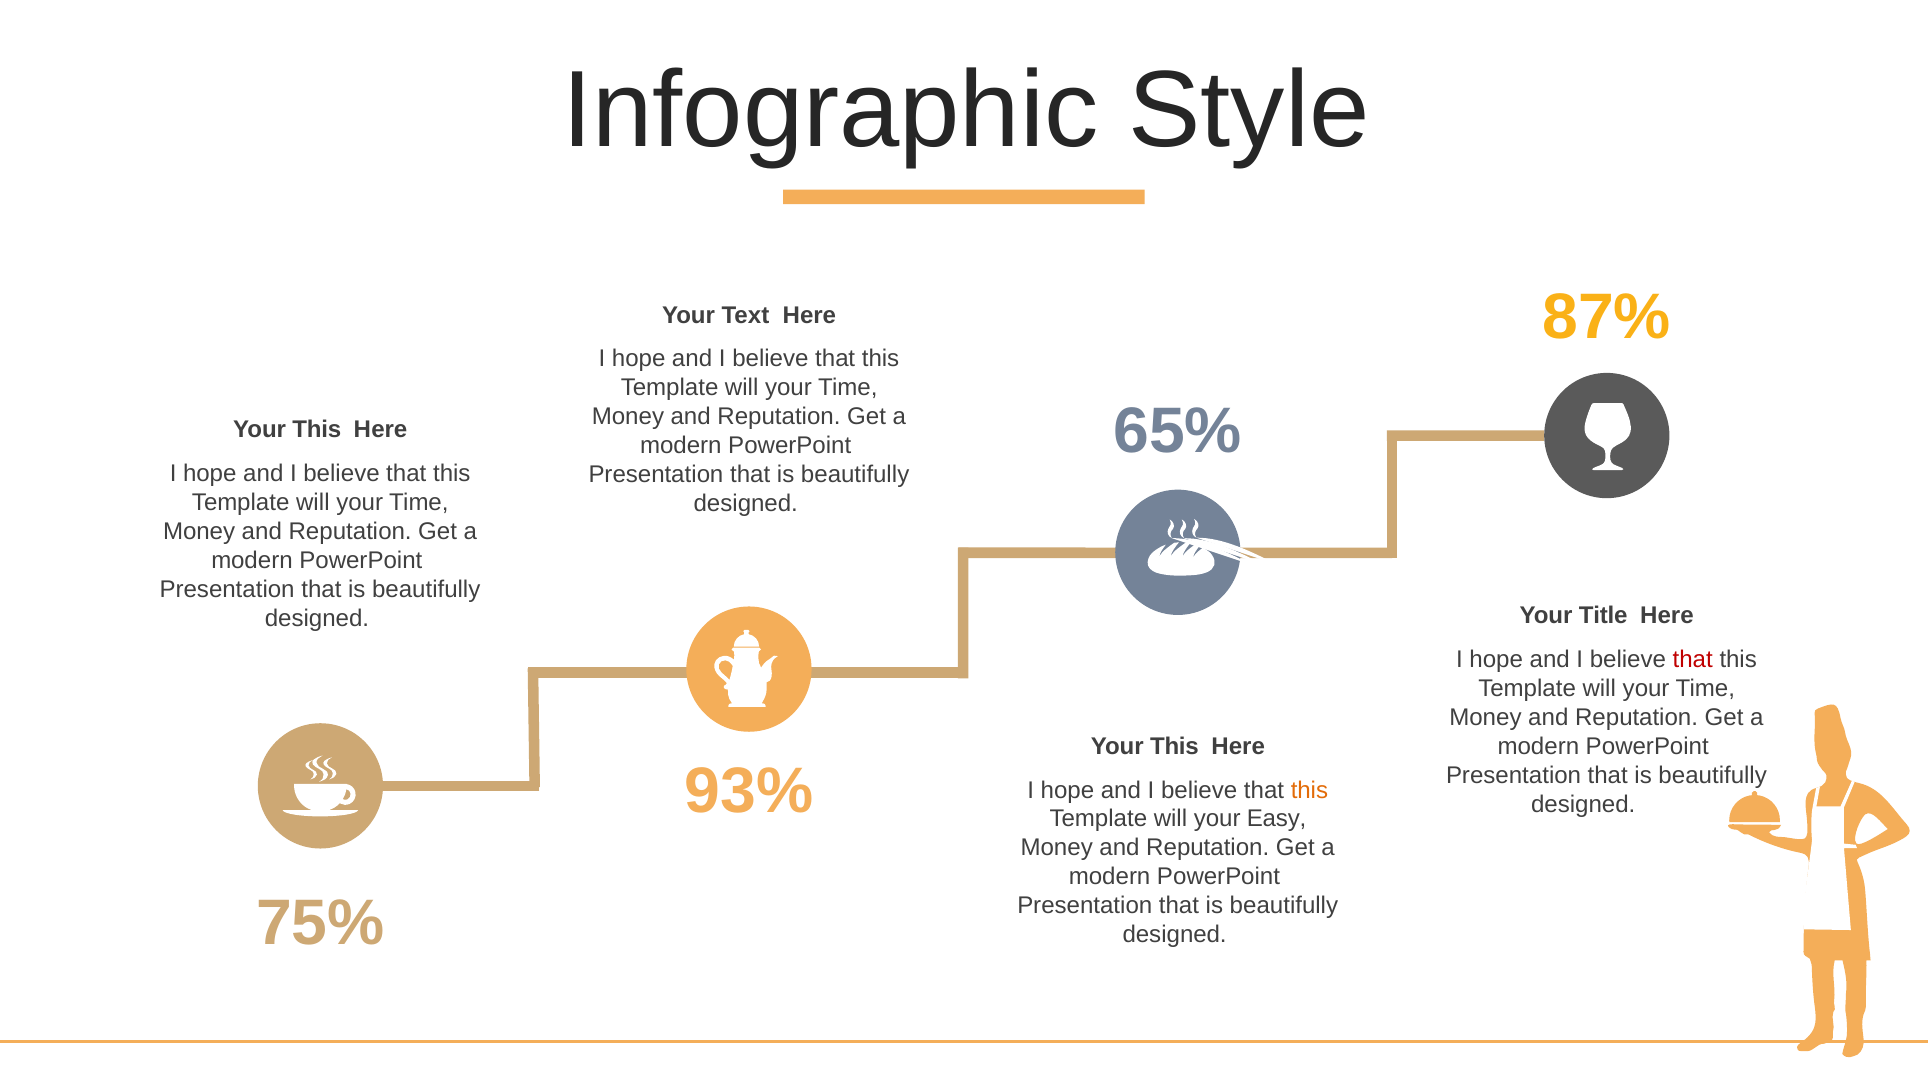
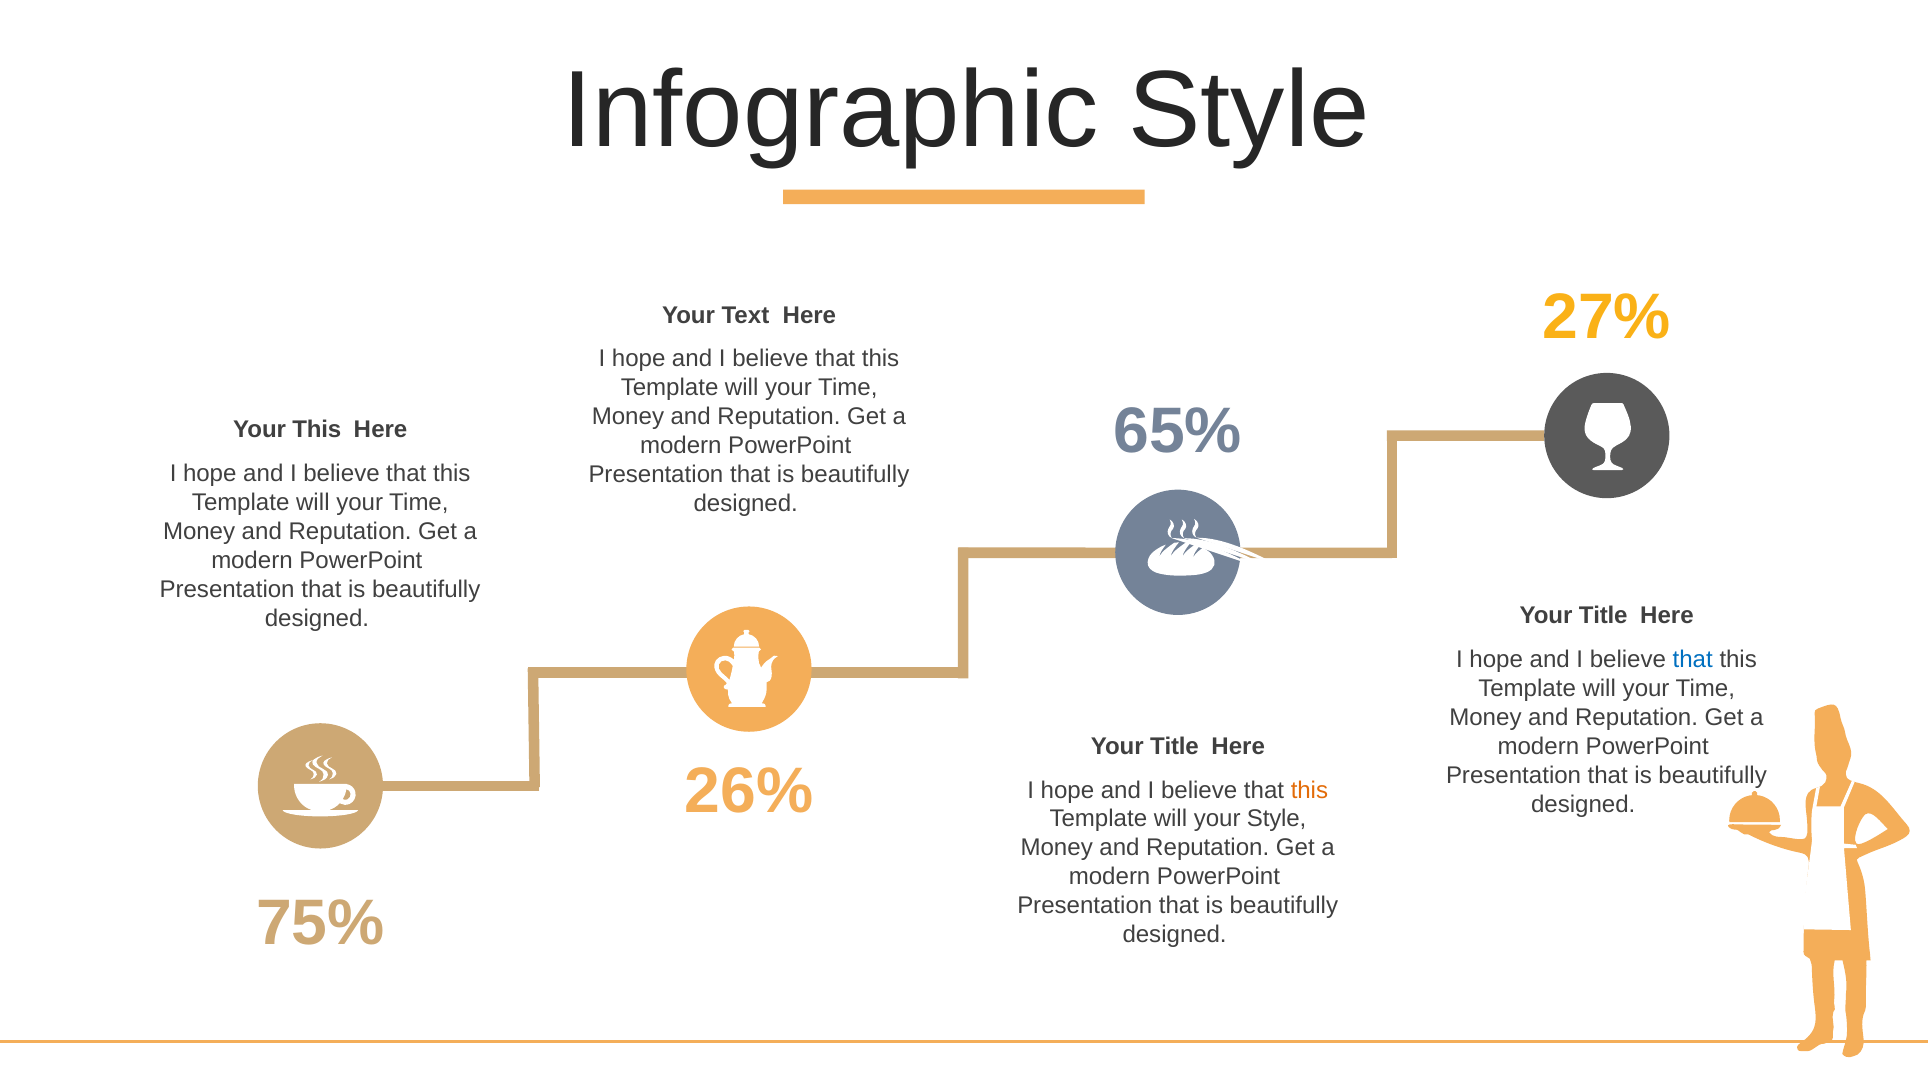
87%: 87% -> 27% (1607, 317)
that colour: red -> blue (1693, 659)
This: This -> Title (1174, 746)
93%: 93% -> 26% (749, 791)
your Easy: Easy -> Style (1277, 819)
